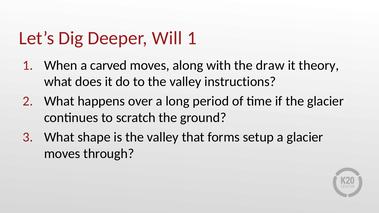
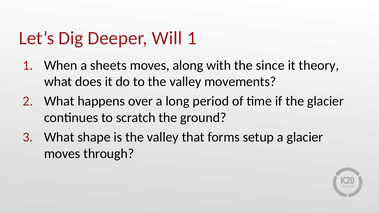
carved: carved -> sheets (108, 65)
draw: draw -> since (270, 65)
instructions: instructions -> movements (240, 82)
